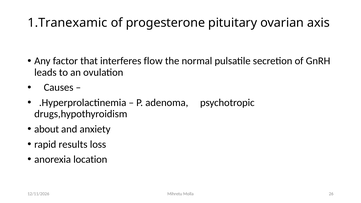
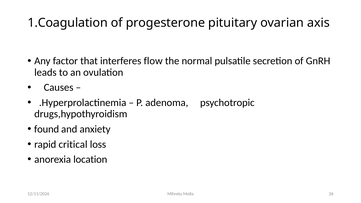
1.Tranexamic: 1.Tranexamic -> 1.Coagulation (68, 23)
about: about -> found (47, 129)
results: results -> critical (73, 144)
